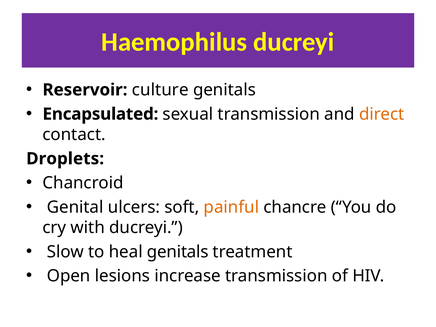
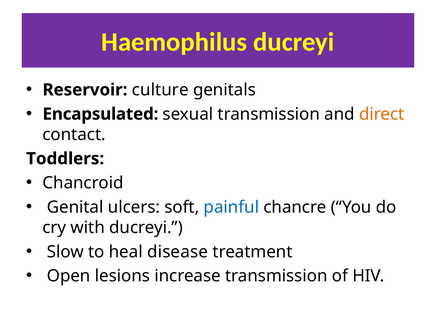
Droplets: Droplets -> Toddlers (65, 159)
painful colour: orange -> blue (231, 207)
heal genitals: genitals -> disease (178, 252)
